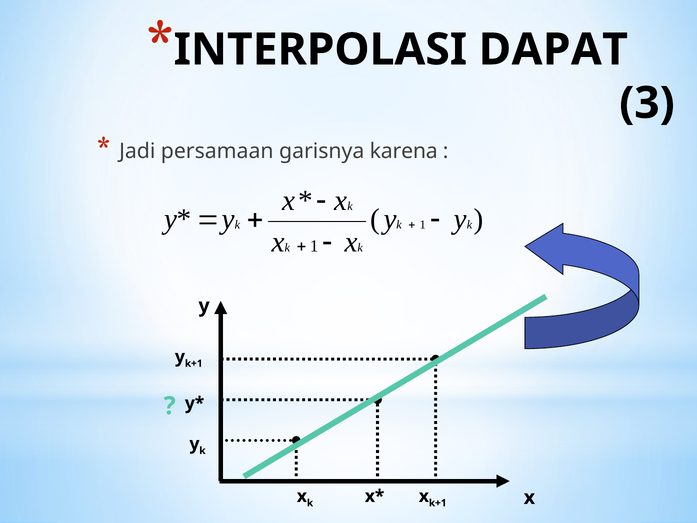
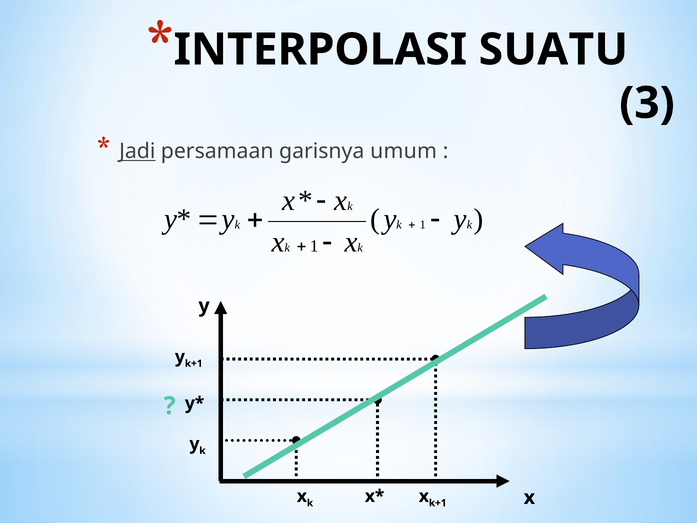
DAPAT: DAPAT -> SUATU (553, 50)
Jadi underline: none -> present (137, 151)
karena: karena -> umum (404, 151)
